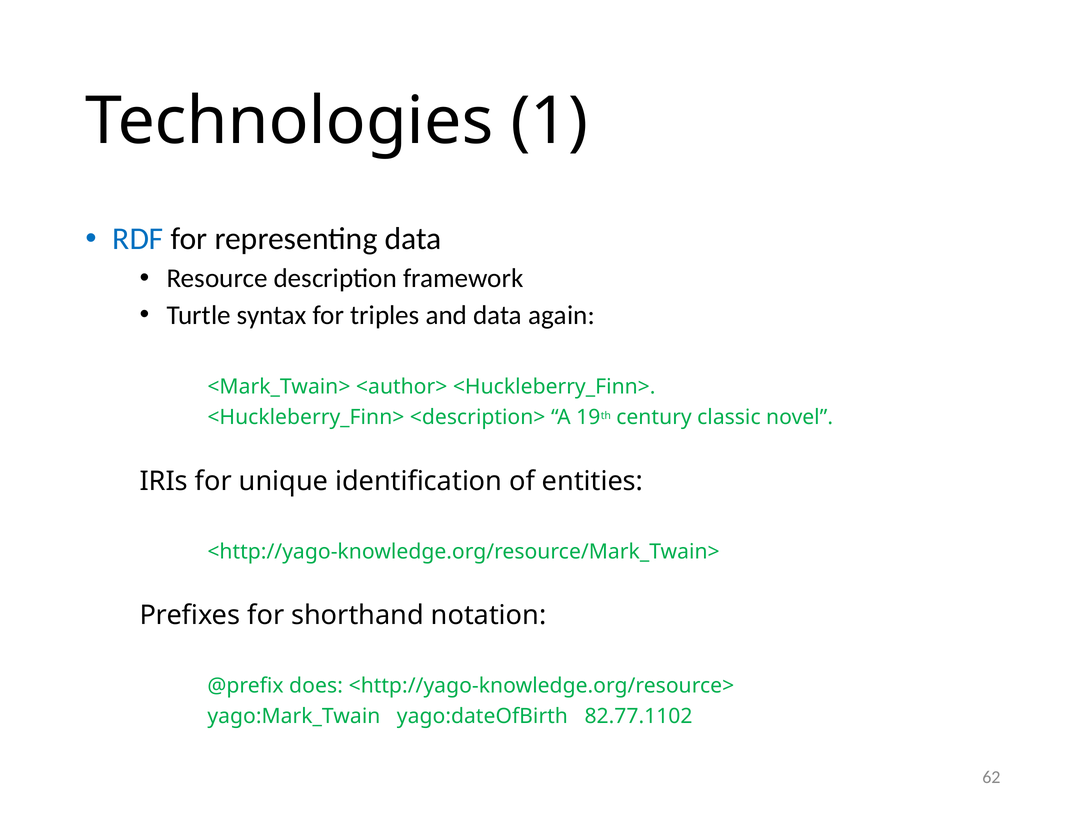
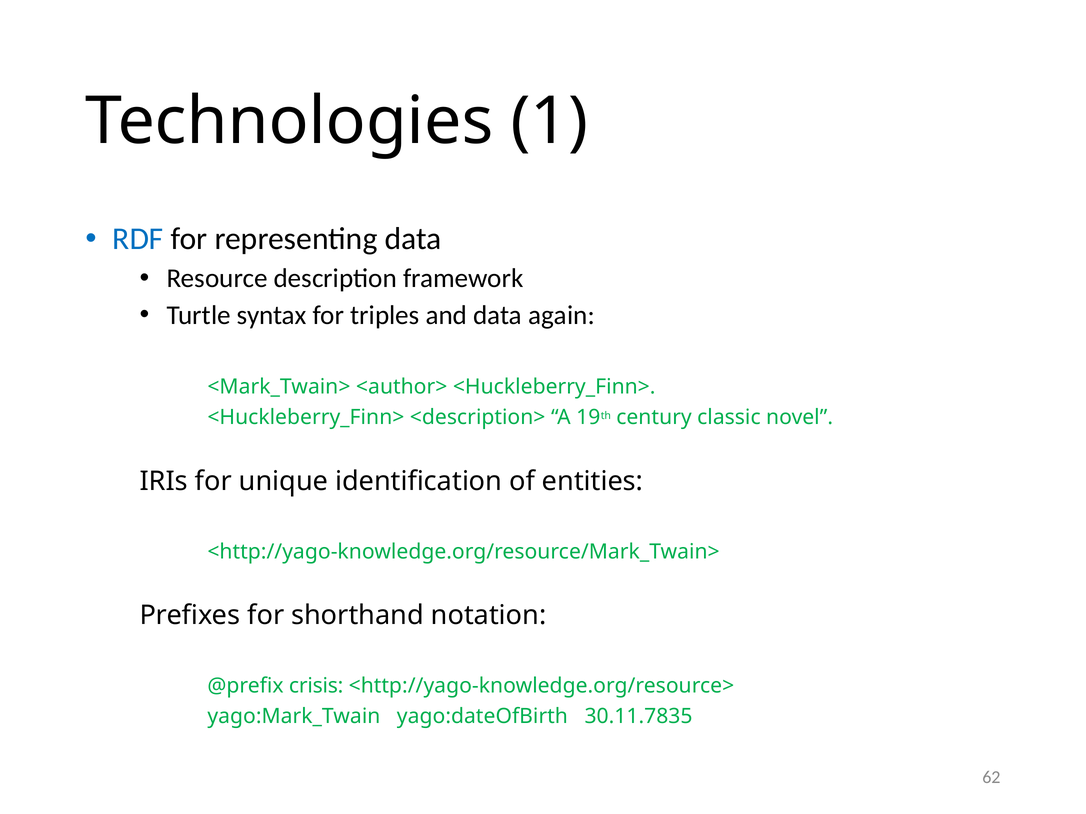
does: does -> crisis (316, 686)
82.77.1102: 82.77.1102 -> 30.11.7835 (639, 717)
